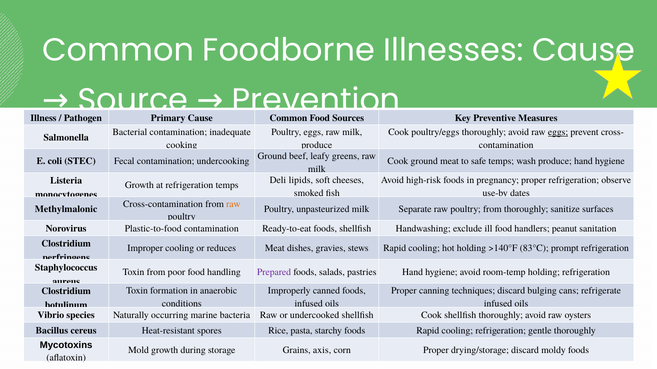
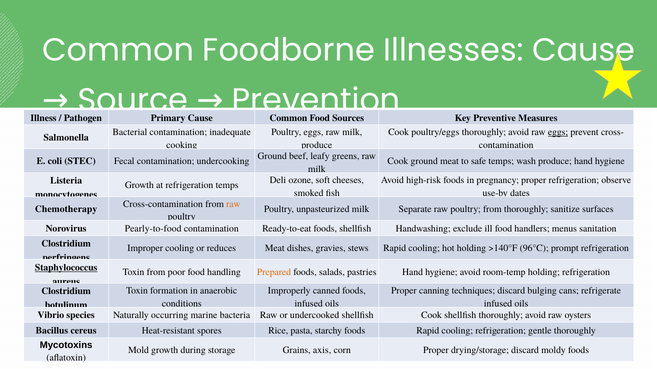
lipids: lipids -> ozone (301, 180)
Methylmalonic: Methylmalonic -> Chemotherapy (66, 209)
Plastic-to-food: Plastic-to-food -> Pearly-to-food (153, 229)
peanut: peanut -> menus (564, 229)
83°C: 83°C -> 96°C (534, 248)
Staphylococcus underline: none -> present (66, 268)
Prepared colour: purple -> orange (274, 272)
